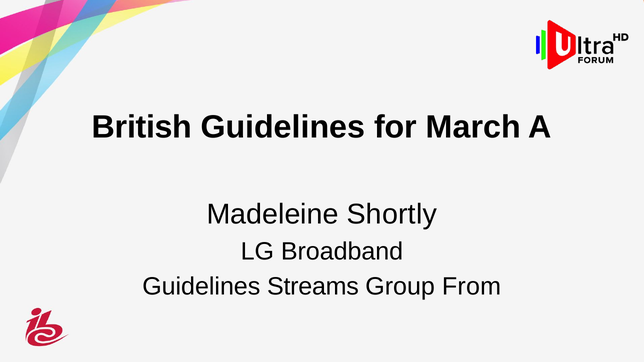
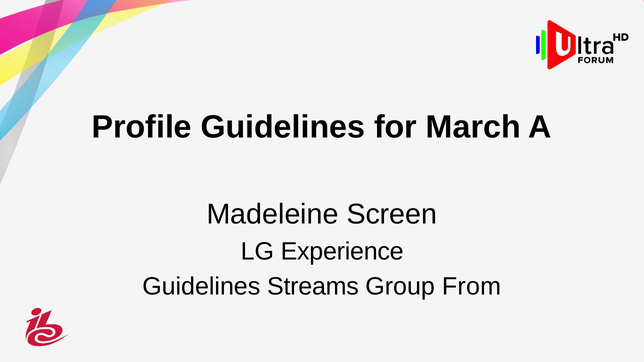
British: British -> Profile (142, 127)
Shortly: Shortly -> Screen (392, 214)
Broadband: Broadband -> Experience (342, 251)
